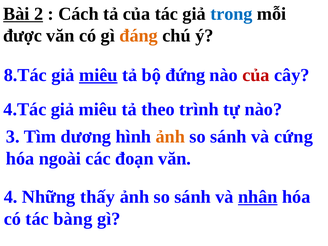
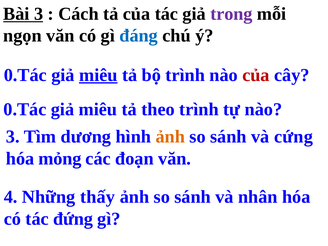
Bài 2: 2 -> 3 (39, 14)
trong colour: blue -> purple (231, 14)
được: được -> ngọn (22, 36)
đáng colour: orange -> blue (139, 36)
8.Tác: 8.Tác -> 0.Tác (25, 75)
bộ đứng: đứng -> trình (185, 75)
4.Tác: 4.Tác -> 0.Tác (25, 109)
ngoài: ngoài -> mỏng (60, 159)
nhân underline: present -> none (258, 197)
bàng: bàng -> đứng (73, 219)
